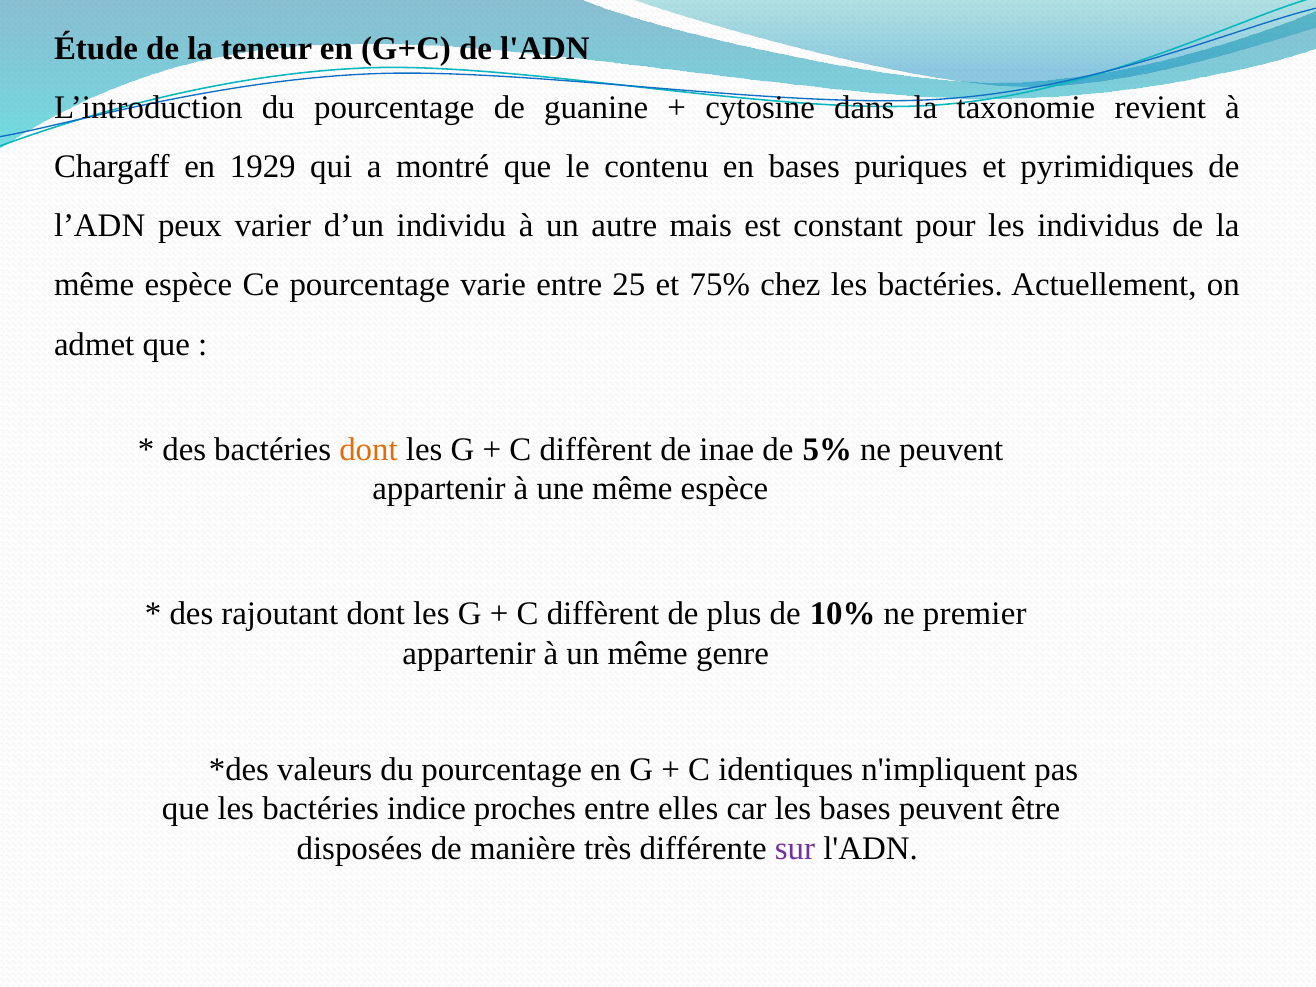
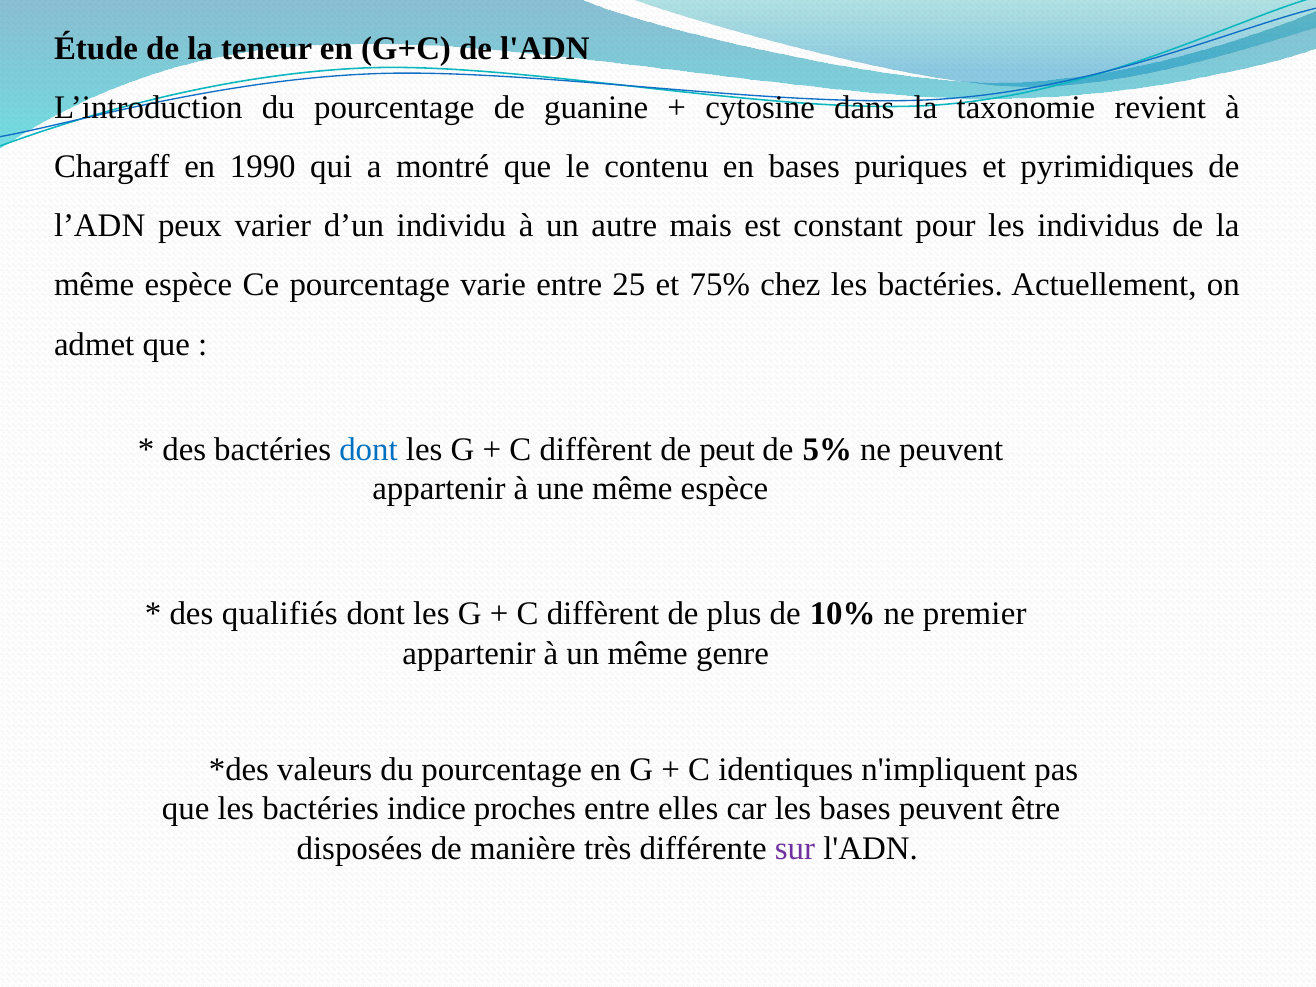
1929: 1929 -> 1990 (263, 167)
dont colour: orange -> blue (369, 450)
inae: inae -> peut (727, 450)
rajoutant: rajoutant -> qualifiés (280, 614)
